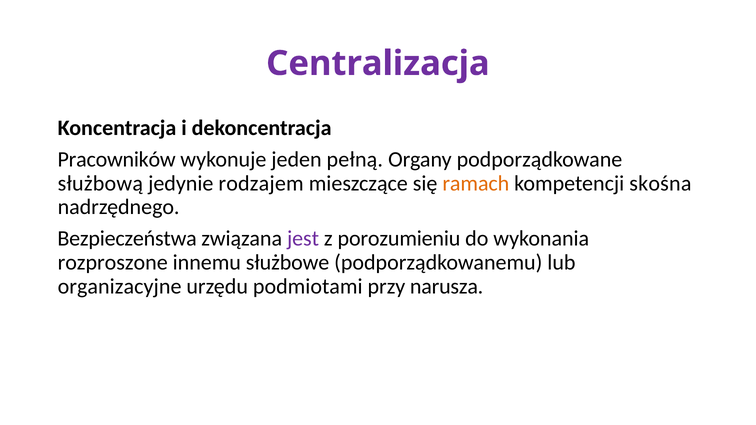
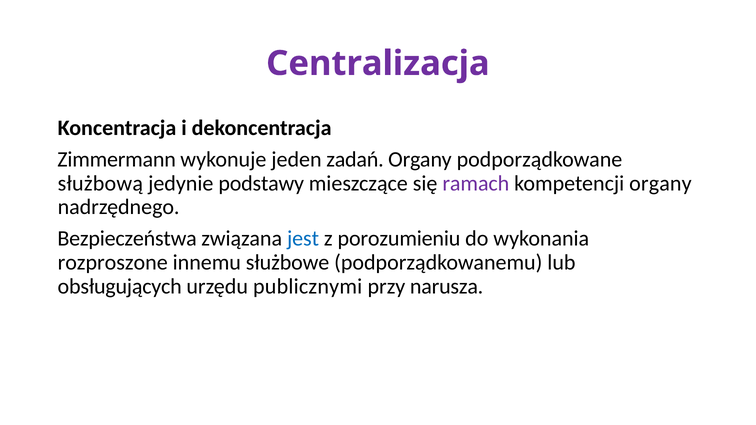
Pracowników: Pracowników -> Zimmermann (117, 160)
pełną: pełną -> zadań (355, 160)
rodzajem: rodzajem -> podstawy (261, 183)
ramach colour: orange -> purple (476, 183)
kompetencji skośna: skośna -> organy (660, 183)
jest colour: purple -> blue (303, 239)
organizacyjne: organizacyjne -> obsługujących (120, 286)
podmiotami: podmiotami -> publicznymi (308, 286)
